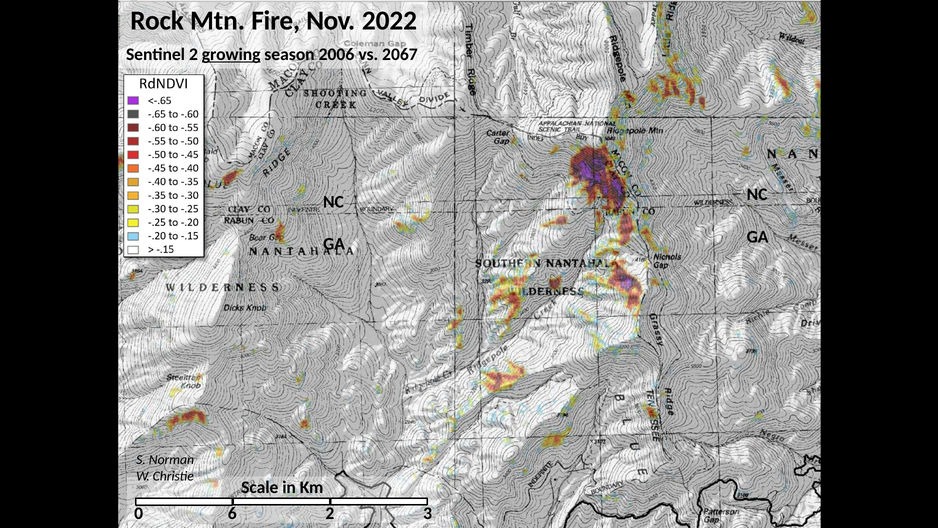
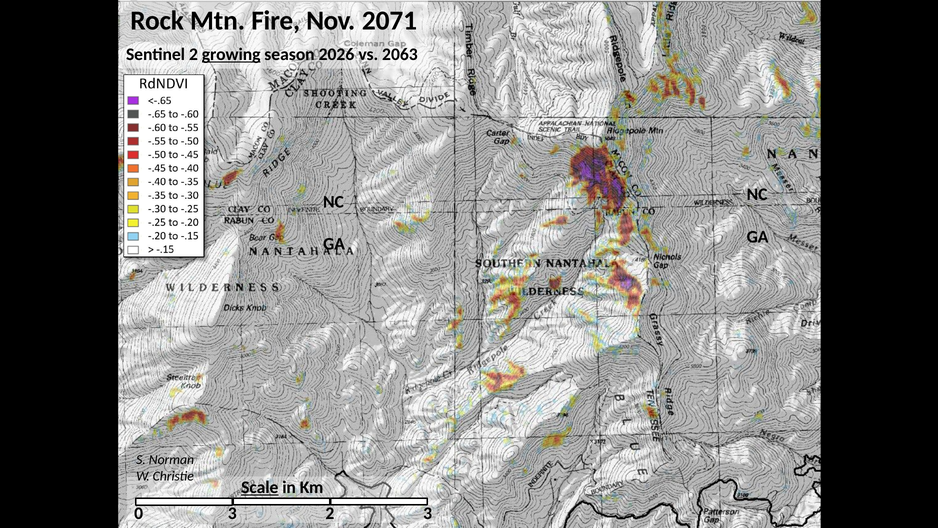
2022: 2022 -> 2071 (390, 21)
2006: 2006 -> 2026 (336, 54)
2067: 2067 -> 2063 (400, 54)
Scale underline: none -> present (260, 487)
0 6: 6 -> 3 (232, 513)
